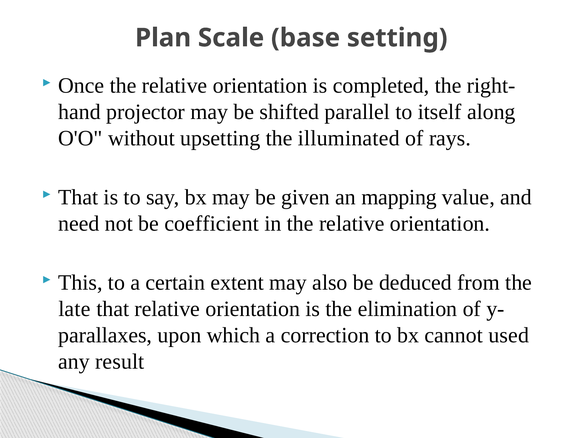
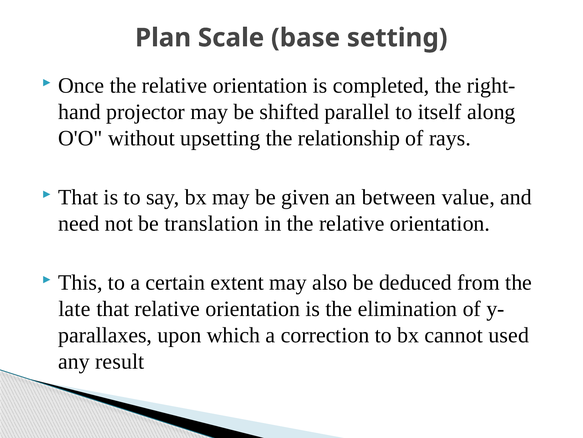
illuminated: illuminated -> relationship (349, 138)
mapping: mapping -> between (399, 197)
coefficient: coefficient -> translation (212, 223)
